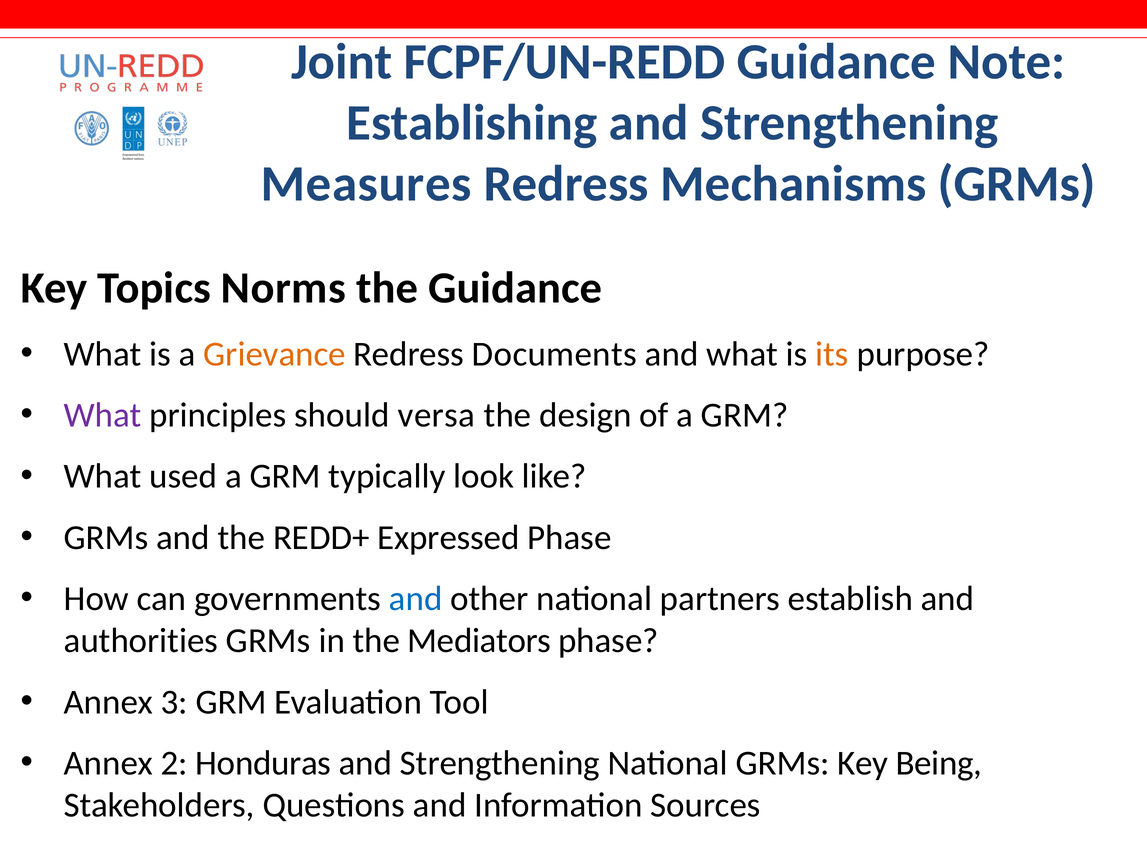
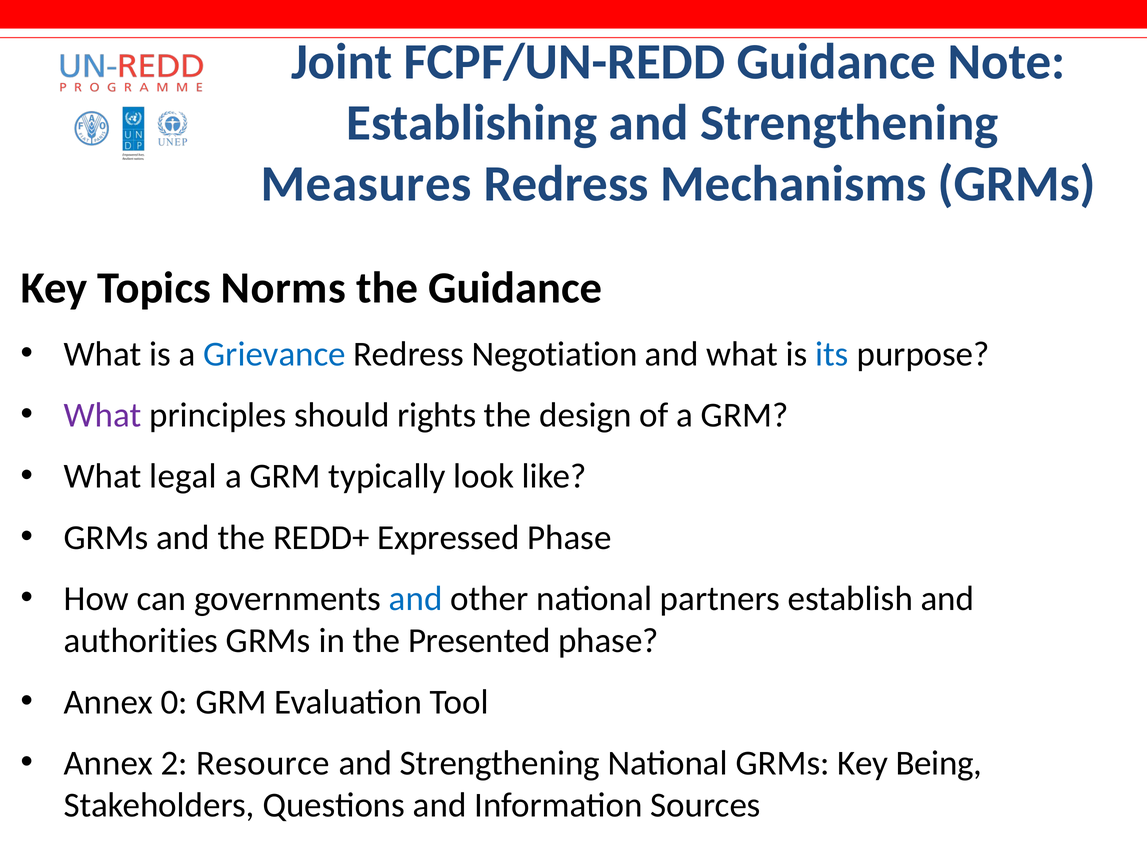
Grievance colour: orange -> blue (275, 354)
Documents: Documents -> Negotiation (555, 354)
its colour: orange -> blue (832, 354)
versa: versa -> rights (437, 415)
used: used -> legal (183, 477)
Mediators: Mediators -> Presented (479, 641)
3: 3 -> 0 (174, 702)
Honduras: Honduras -> Resource (263, 763)
